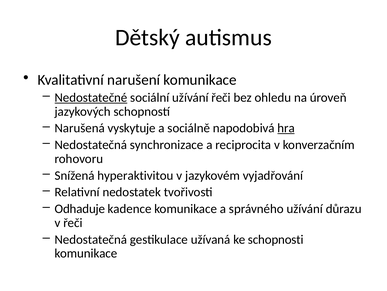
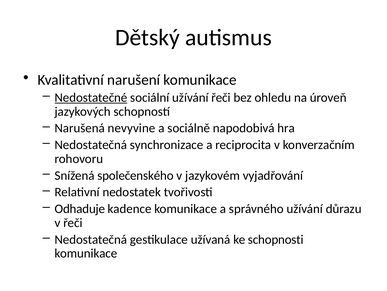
vyskytuje: vyskytuje -> nevyvine (132, 128)
hra underline: present -> none (286, 128)
hyperaktivitou: hyperaktivitou -> společenského (135, 175)
